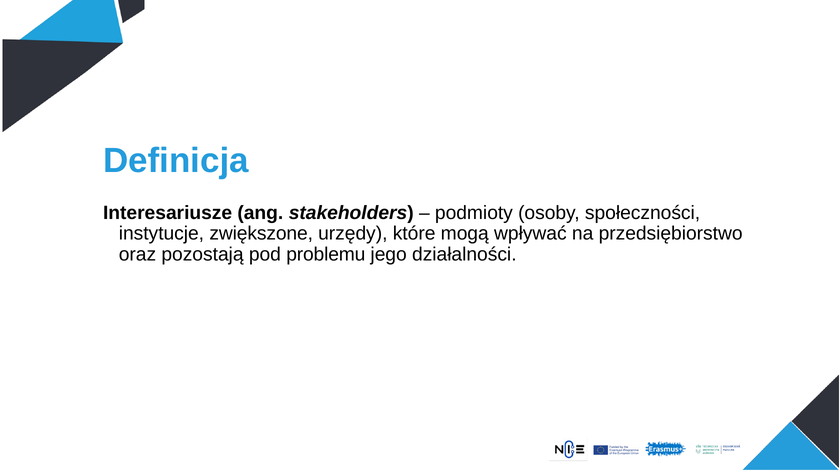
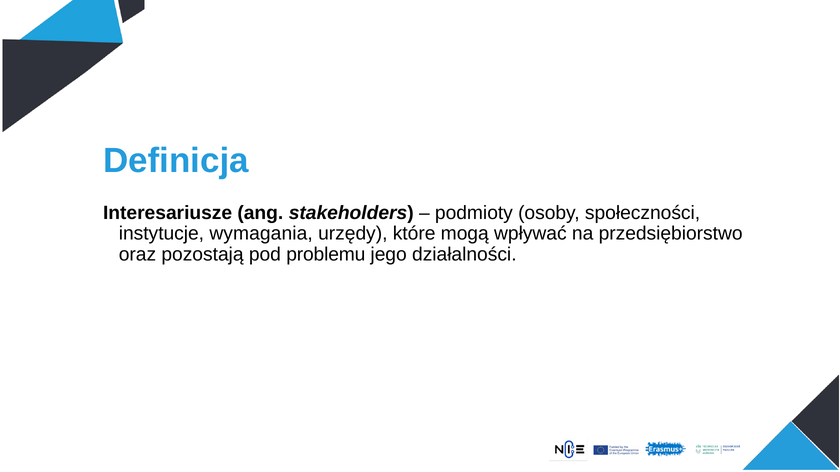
zwiększone: zwiększone -> wymagania (261, 234)
